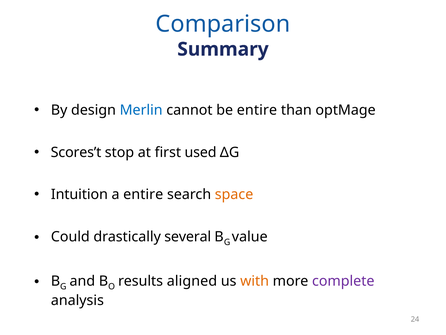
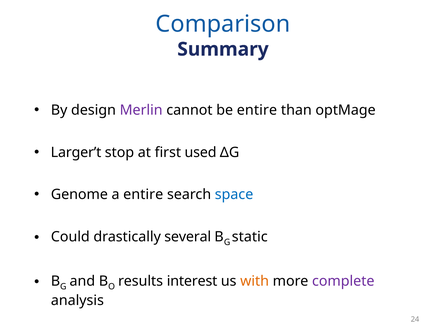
Merlin colour: blue -> purple (141, 110)
Scores’t: Scores’t -> Larger’t (76, 152)
Intuition: Intuition -> Genome (79, 194)
space colour: orange -> blue (234, 194)
value: value -> static (250, 236)
aligned: aligned -> interest (192, 281)
